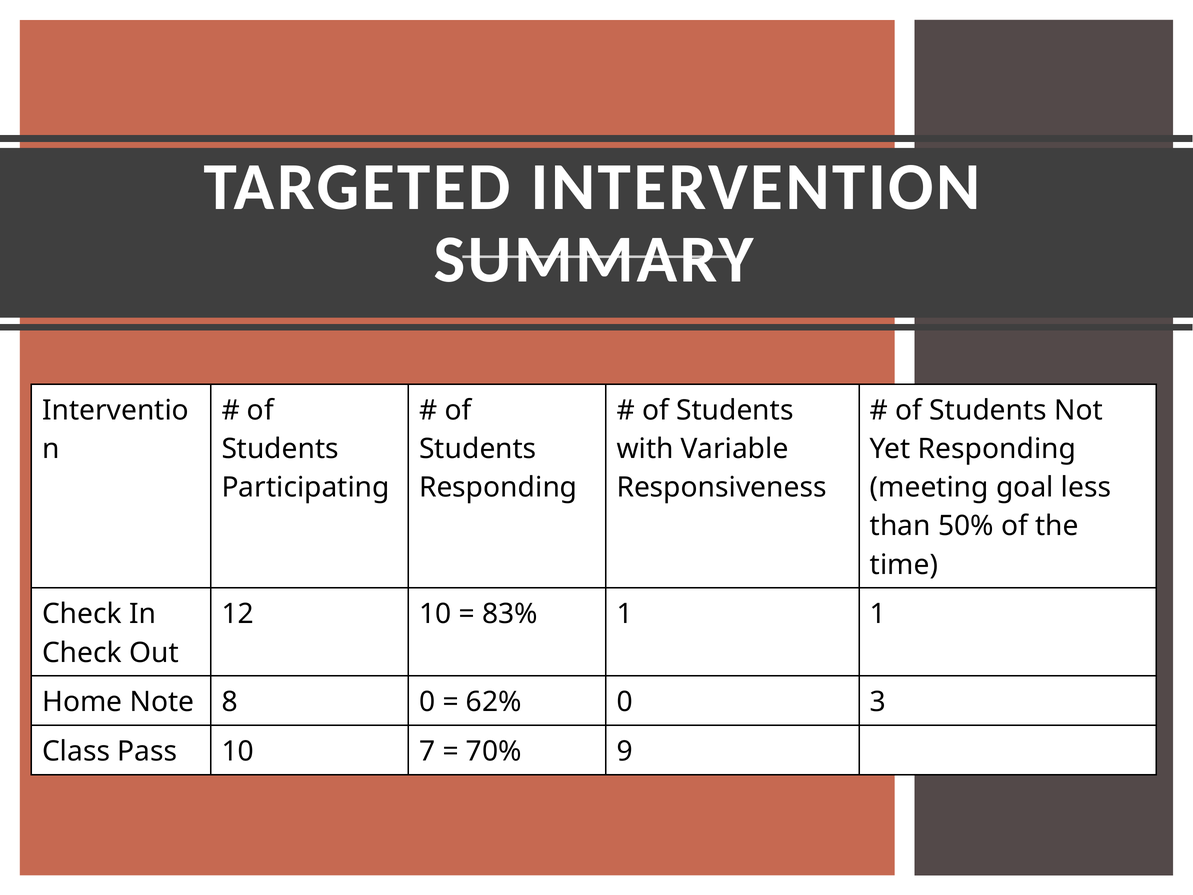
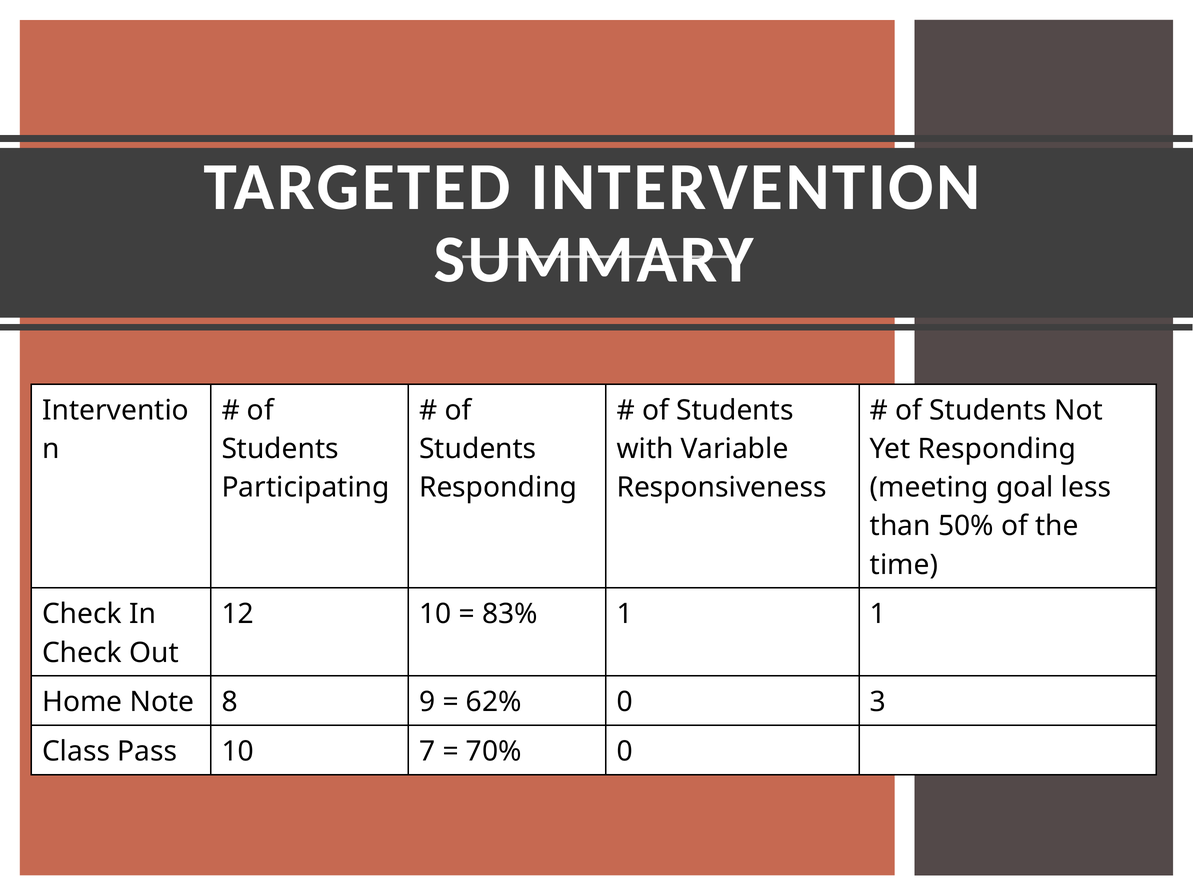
8 0: 0 -> 9 (427, 702)
70% 9: 9 -> 0 (625, 751)
